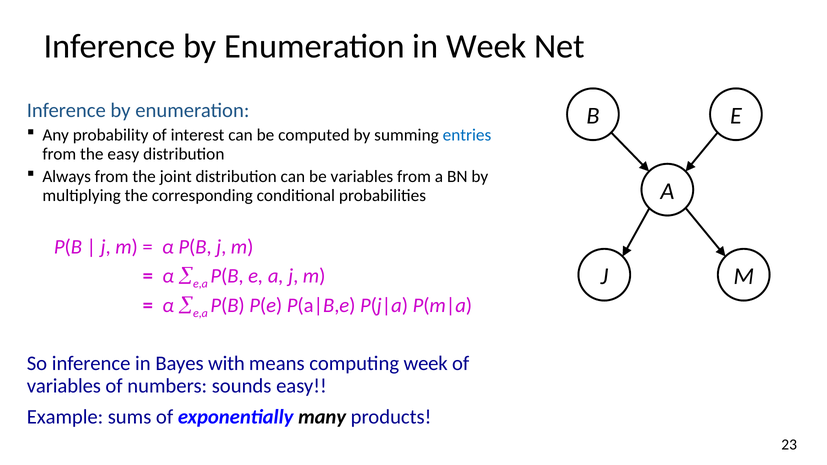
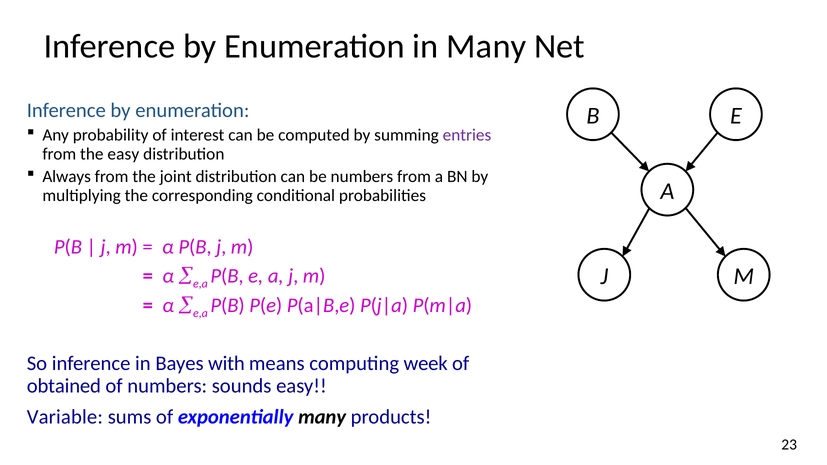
in Week: Week -> Many (486, 46)
entries colour: blue -> purple (467, 135)
be variables: variables -> numbers (362, 177)
variables: variables -> obtained (64, 386)
Example: Example -> Variable (65, 417)
